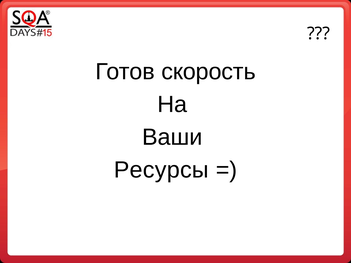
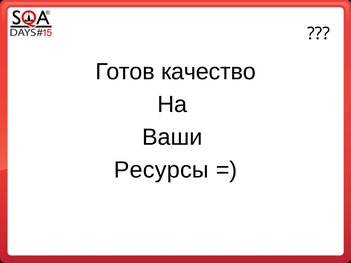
скорость: скорость -> качество (209, 72)
